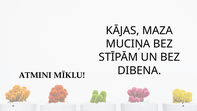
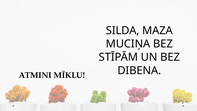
KĀJAS: KĀJAS -> SILDA (123, 30)
